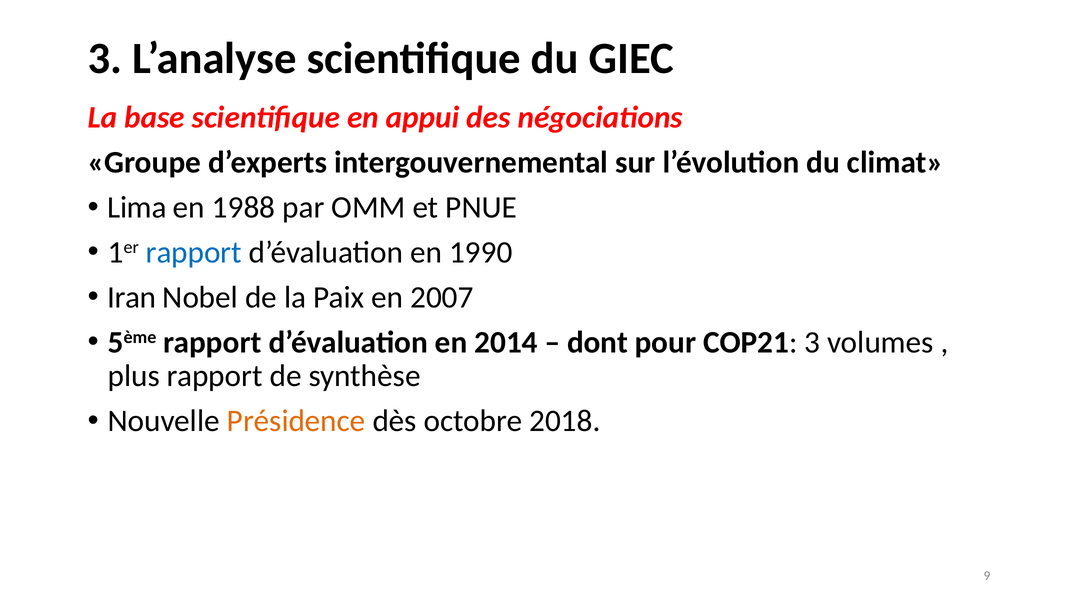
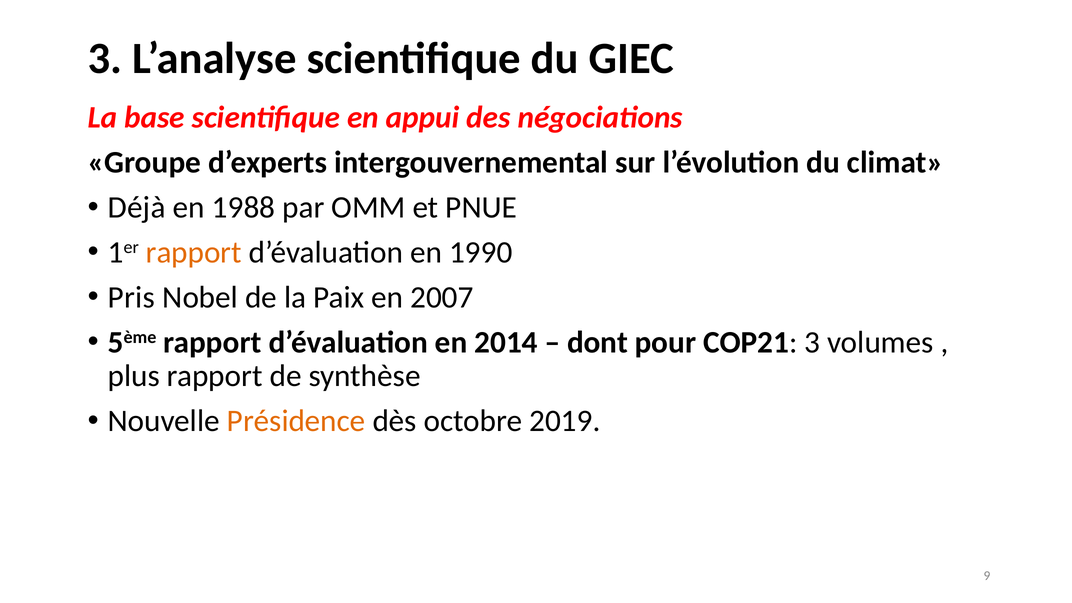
Lima: Lima -> Déjà (137, 207)
rapport colour: blue -> orange (194, 252)
Iran: Iran -> Pris (131, 297)
2018: 2018 -> 2019 (565, 421)
